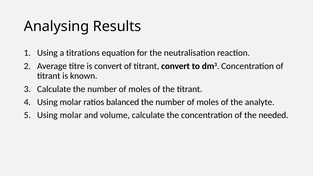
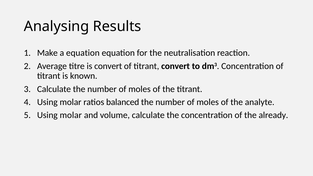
Using: Using -> Make (47, 53)
a titrations: titrations -> equation (83, 53)
needed: needed -> already (273, 115)
